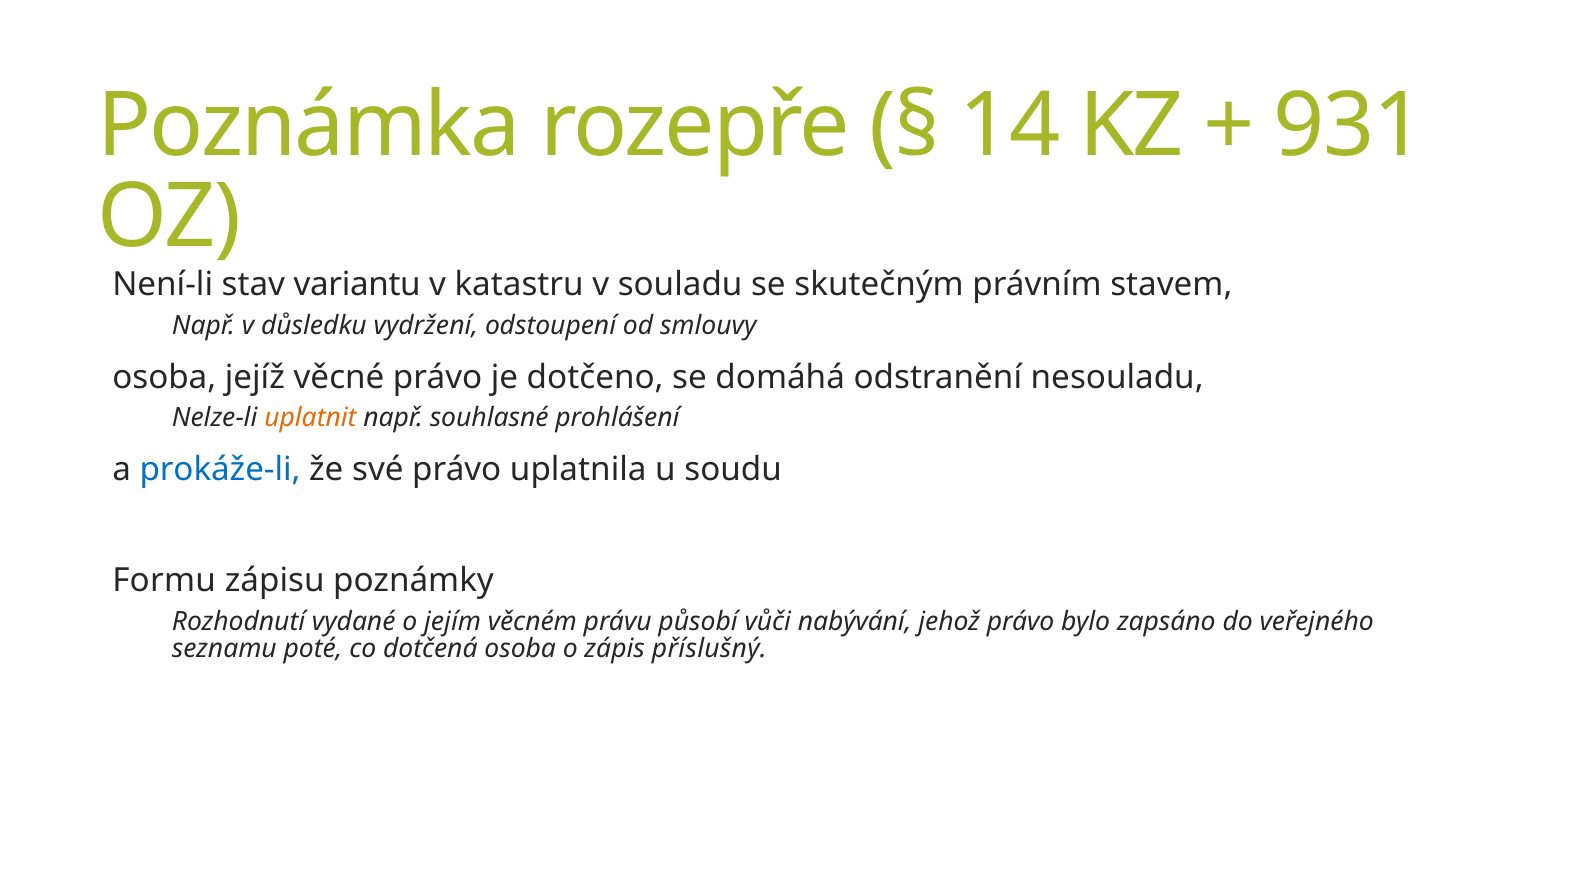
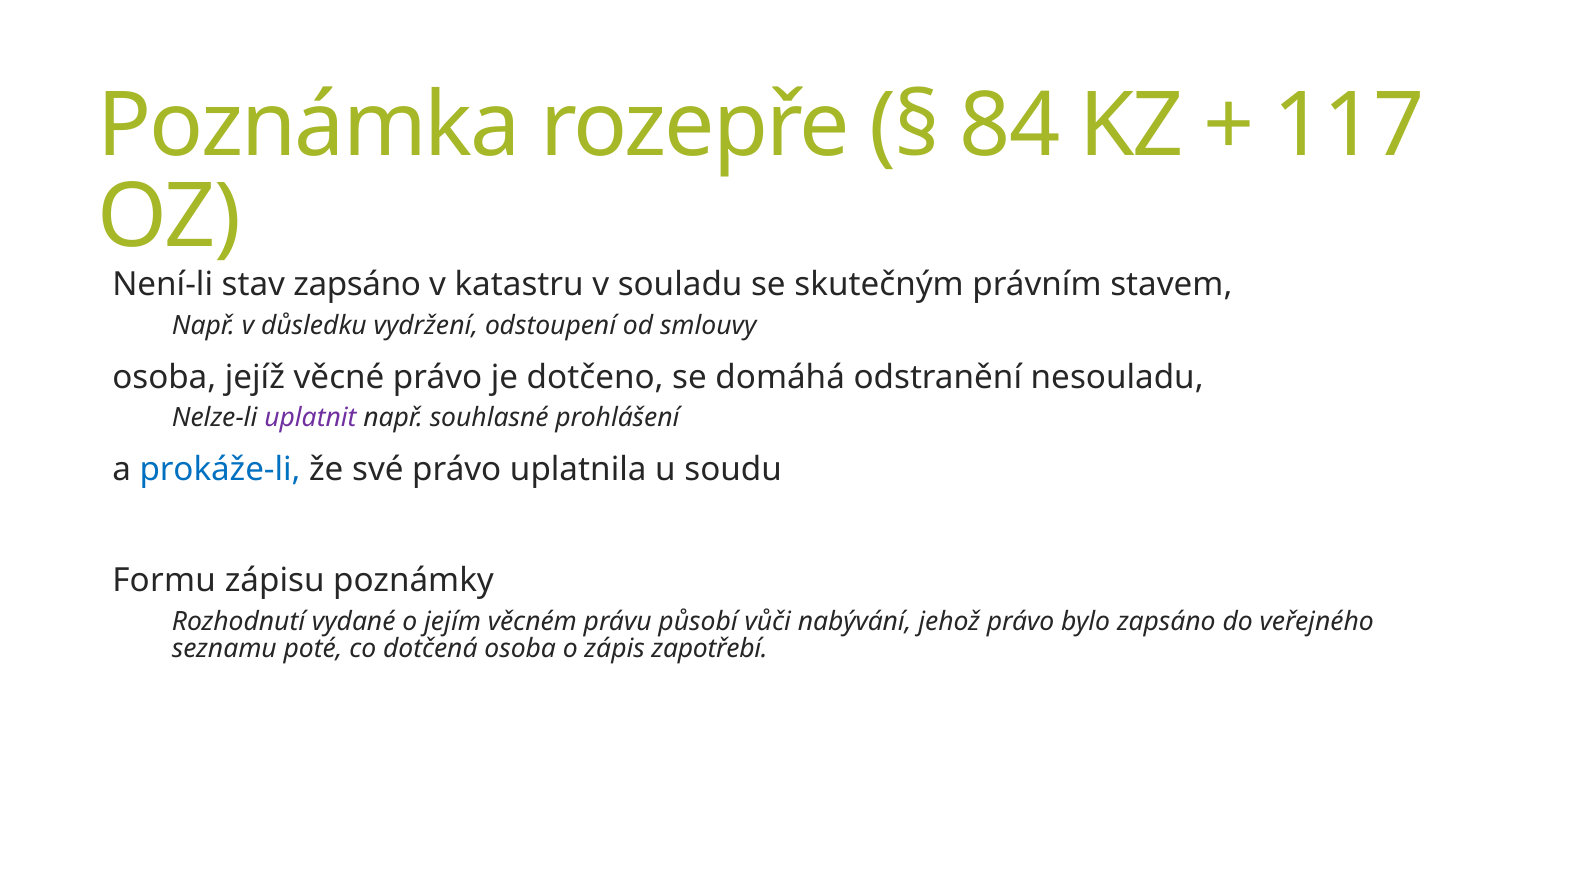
14: 14 -> 84 (1010, 126)
931: 931 -> 117 (1349, 126)
stav variantu: variantu -> zapsáno (357, 285)
uplatnit colour: orange -> purple (310, 418)
příslušný: příslušný -> zapotřebí (710, 648)
